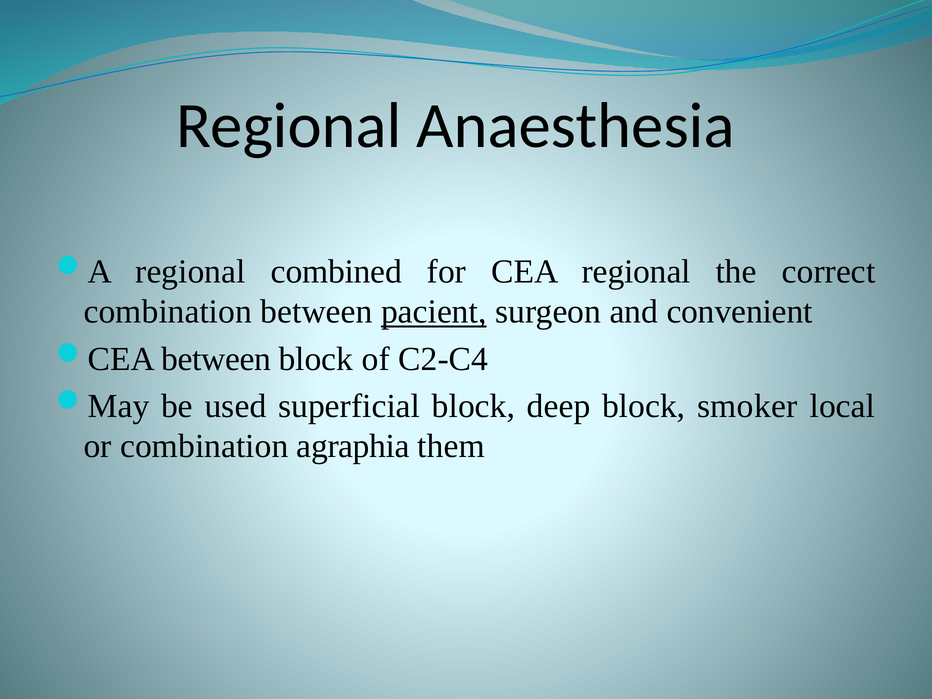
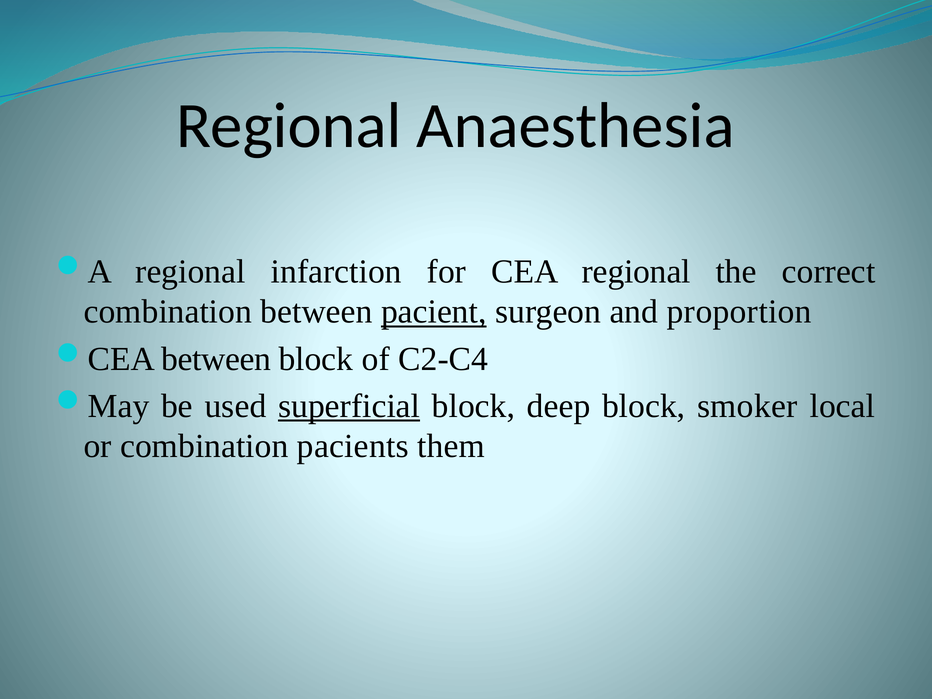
combined: combined -> infarction (336, 271)
convenient: convenient -> proportion (739, 312)
superficial underline: none -> present (349, 406)
agraphia: agraphia -> pacients (353, 446)
